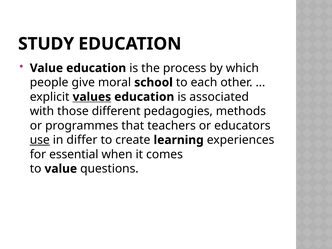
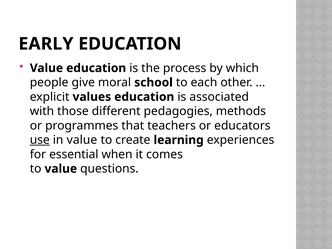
STUDY: STUDY -> EARLY (46, 44)
values underline: present -> none (92, 97)
in differ: differ -> value (82, 140)
